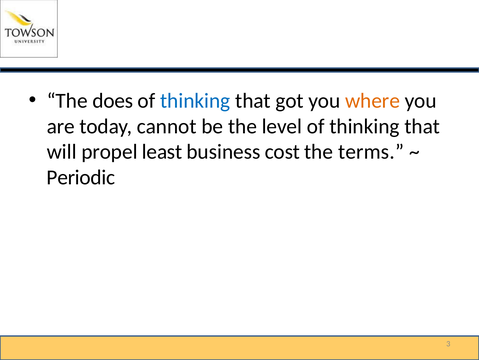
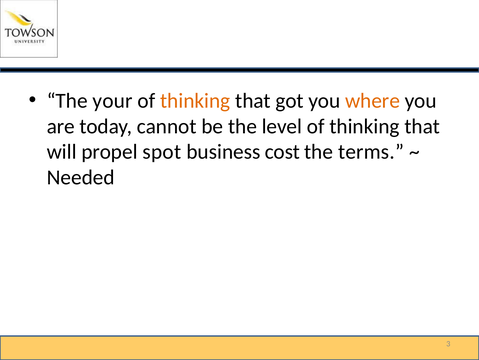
does: does -> your (113, 100)
thinking colour: blue -> orange (195, 100)
least: least -> spot (162, 152)
Periodic: Periodic -> Needed (81, 177)
